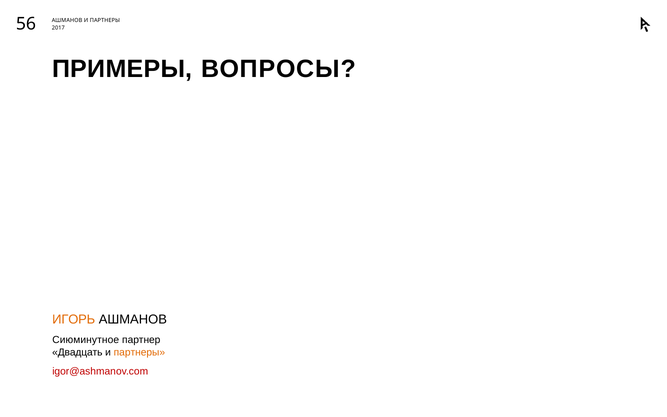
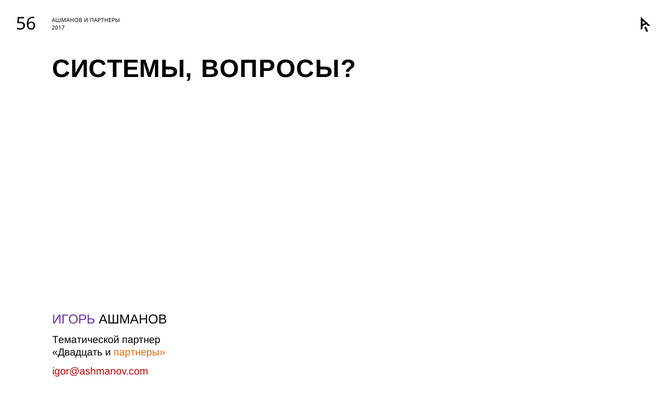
ПРИМЕРЫ: ПРИМЕРЫ -> СИСТЕМЫ (122, 69)
ИГОРЬ colour: orange -> purple (74, 319)
Сиюминутное: Сиюминутное -> Тематической (86, 340)
